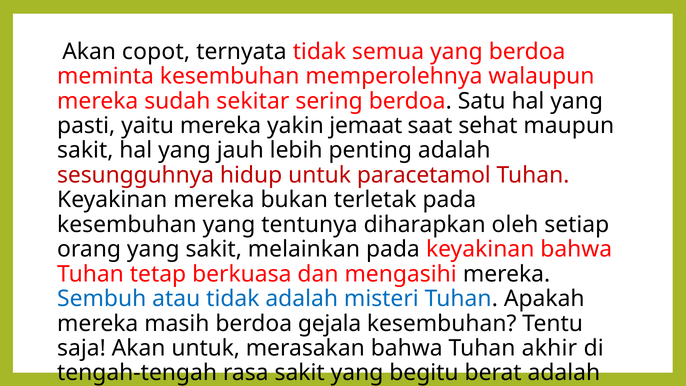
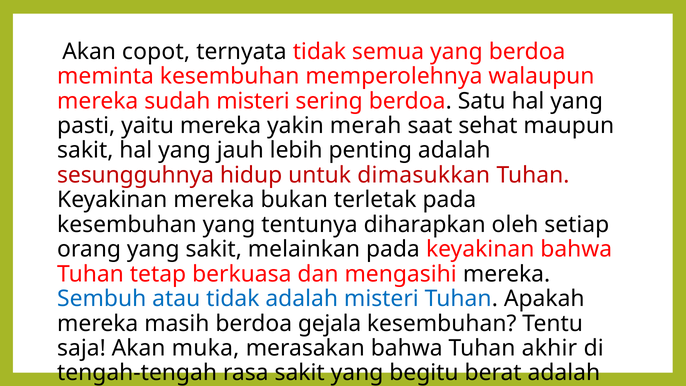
sudah sekitar: sekitar -> misteri (253, 101)
jemaat: jemaat -> merah (366, 126)
paracetamol: paracetamol -> dimasukkan (424, 175)
Akan untuk: untuk -> muka (206, 348)
